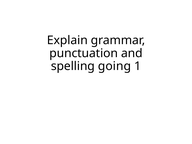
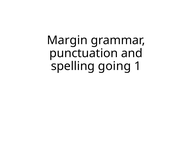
Explain: Explain -> Margin (67, 40)
